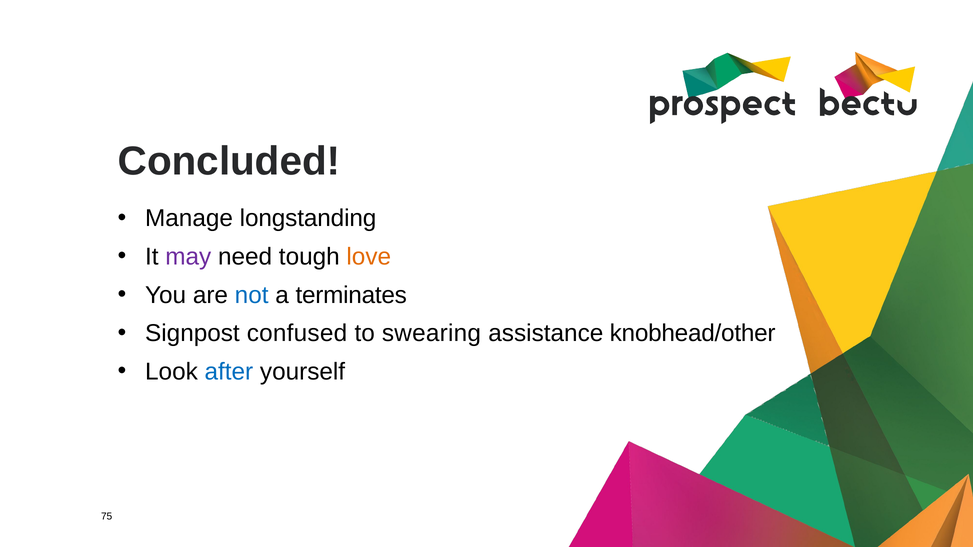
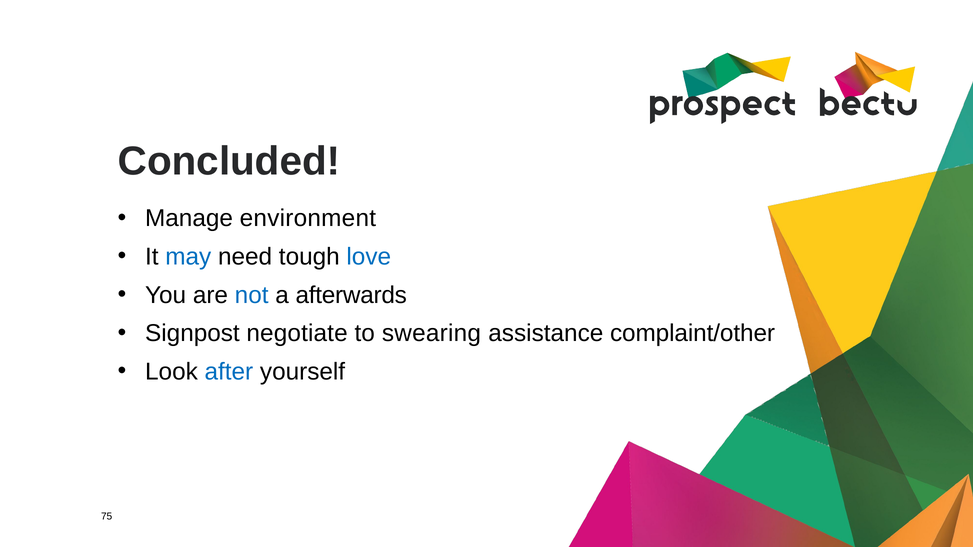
longstanding: longstanding -> environment (308, 219)
may colour: purple -> blue (188, 257)
love colour: orange -> blue (369, 257)
terminates: terminates -> afterwards (351, 295)
confused: confused -> negotiate (297, 334)
knobhead/other: knobhead/other -> complaint/other (693, 334)
